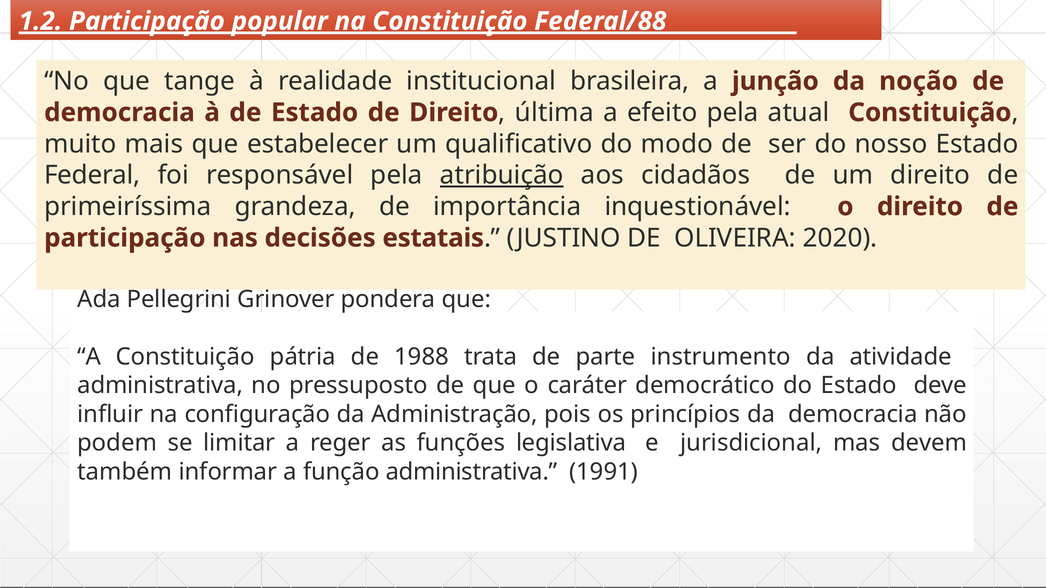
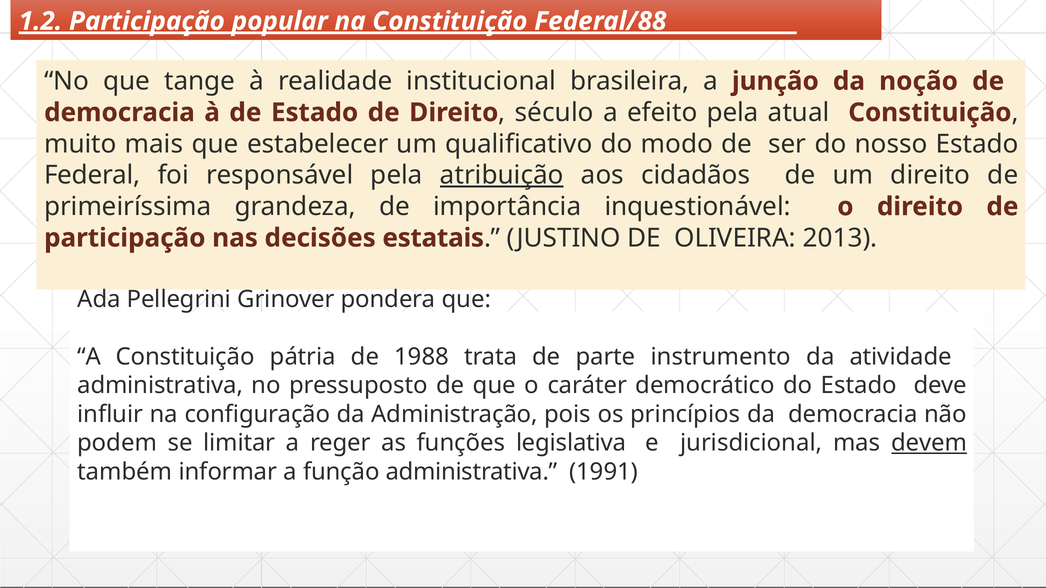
última: última -> século (554, 113)
2020: 2020 -> 2013 (840, 238)
devem underline: none -> present (929, 443)
